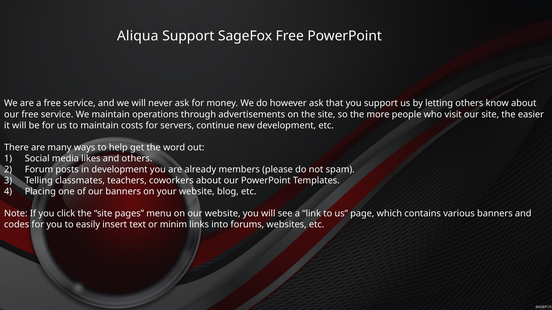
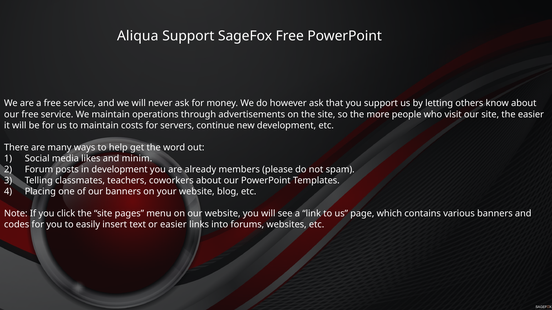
and others: others -> minim (137, 159)
or minim: minim -> easier (173, 225)
